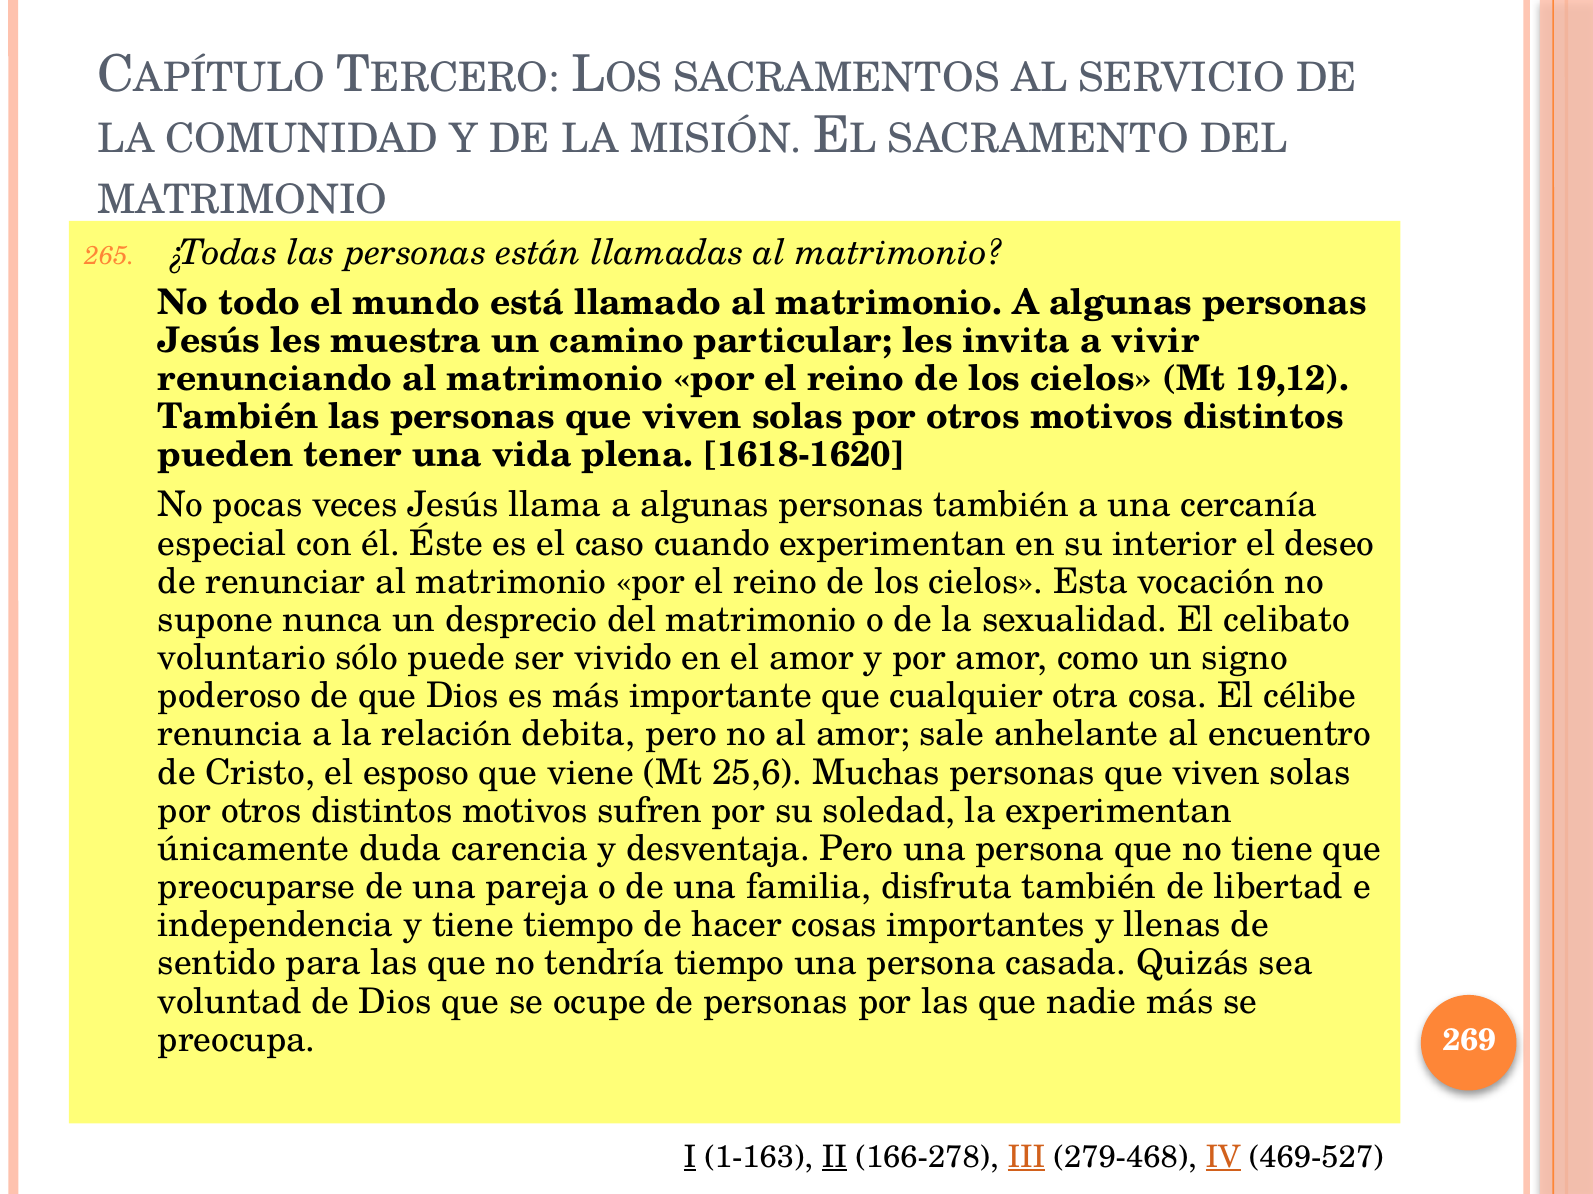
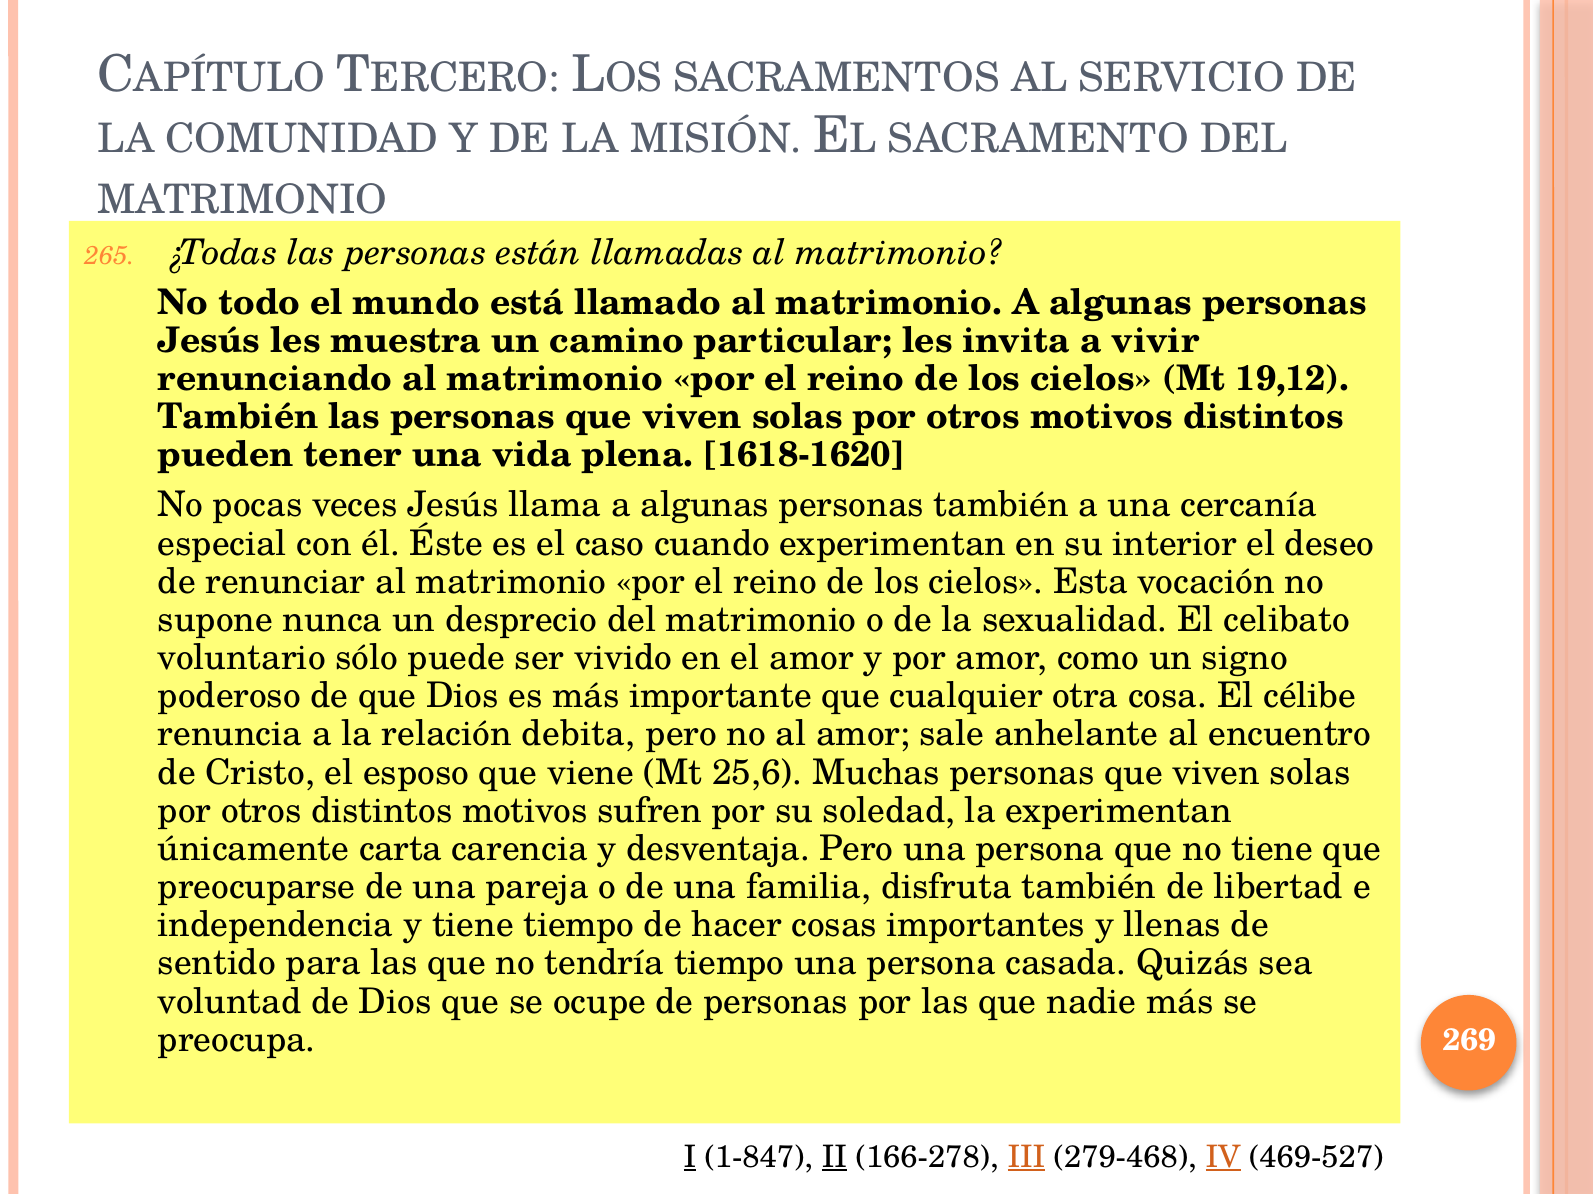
duda: duda -> carta (401, 849)
1-163: 1-163 -> 1-847 (759, 1158)
